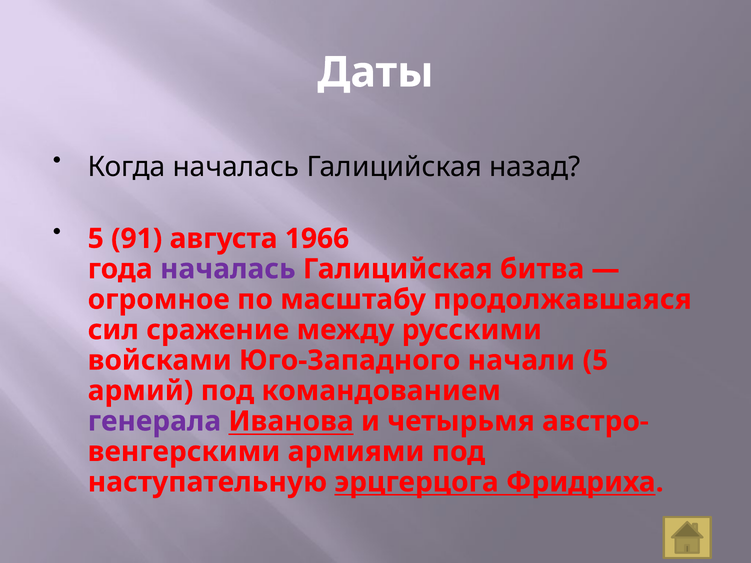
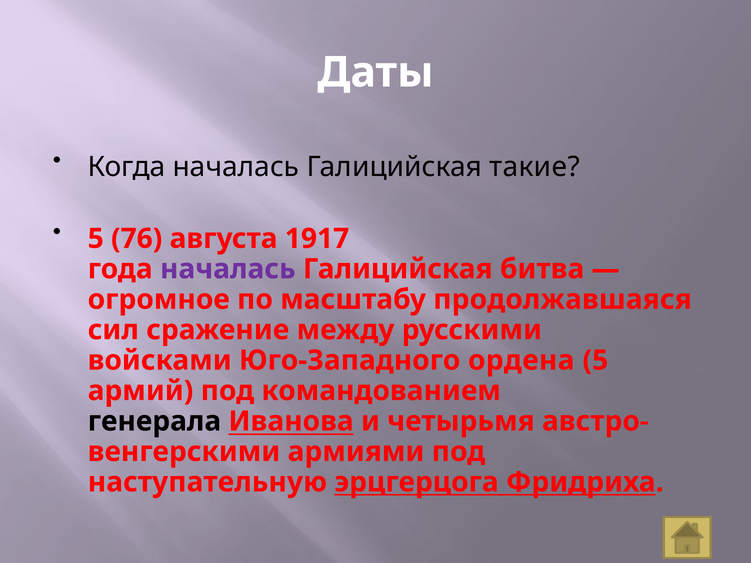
назад: назад -> такие (535, 167)
91: 91 -> 76 (137, 239)
1966: 1966 -> 1917 (317, 239)
начали: начали -> ордена (521, 361)
генерала colour: purple -> black (154, 421)
